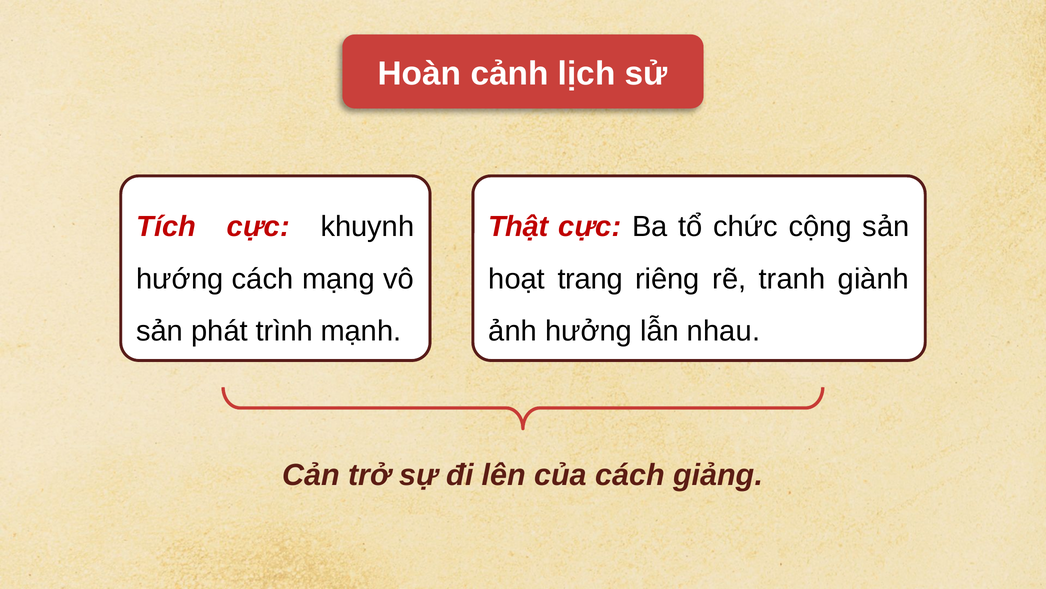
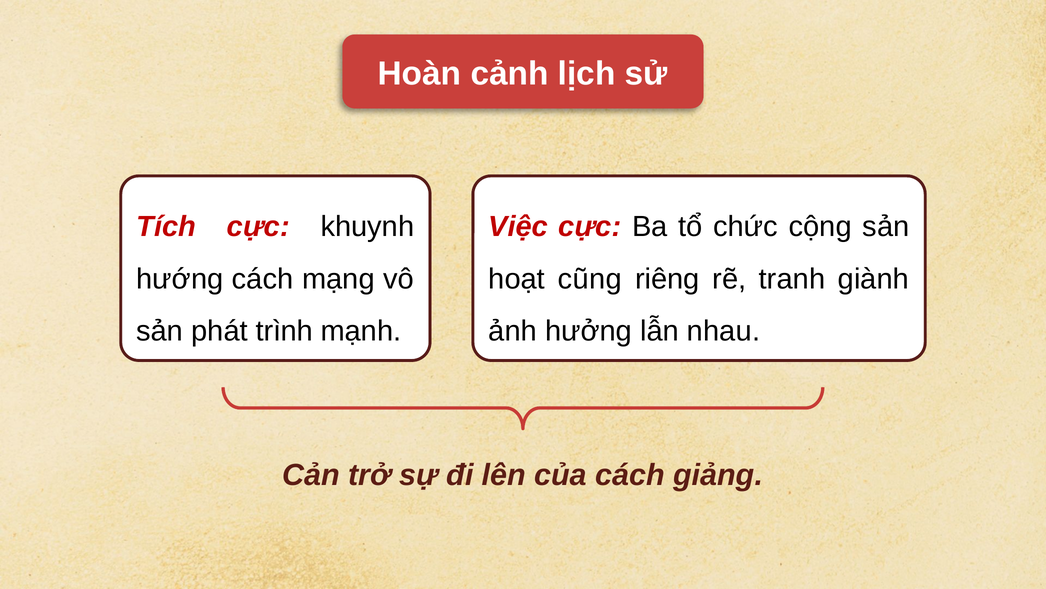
Thật: Thật -> Việc (518, 226)
trang: trang -> cũng (590, 279)
